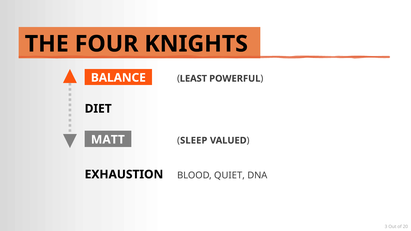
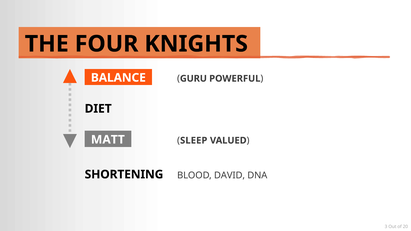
LEAST: LEAST -> GURU (193, 79)
EXHAUSTION: EXHAUSTION -> SHORTENING (124, 175)
QUIET: QUIET -> DAVID (230, 175)
